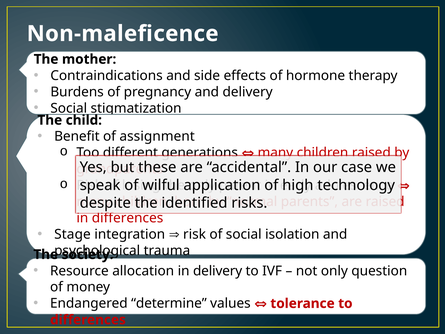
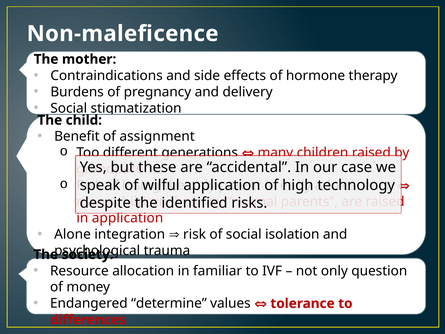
in differences: differences -> application (127, 218)
Stage: Stage -> Alone (73, 234)
in delivery: delivery -> familiar (218, 271)
